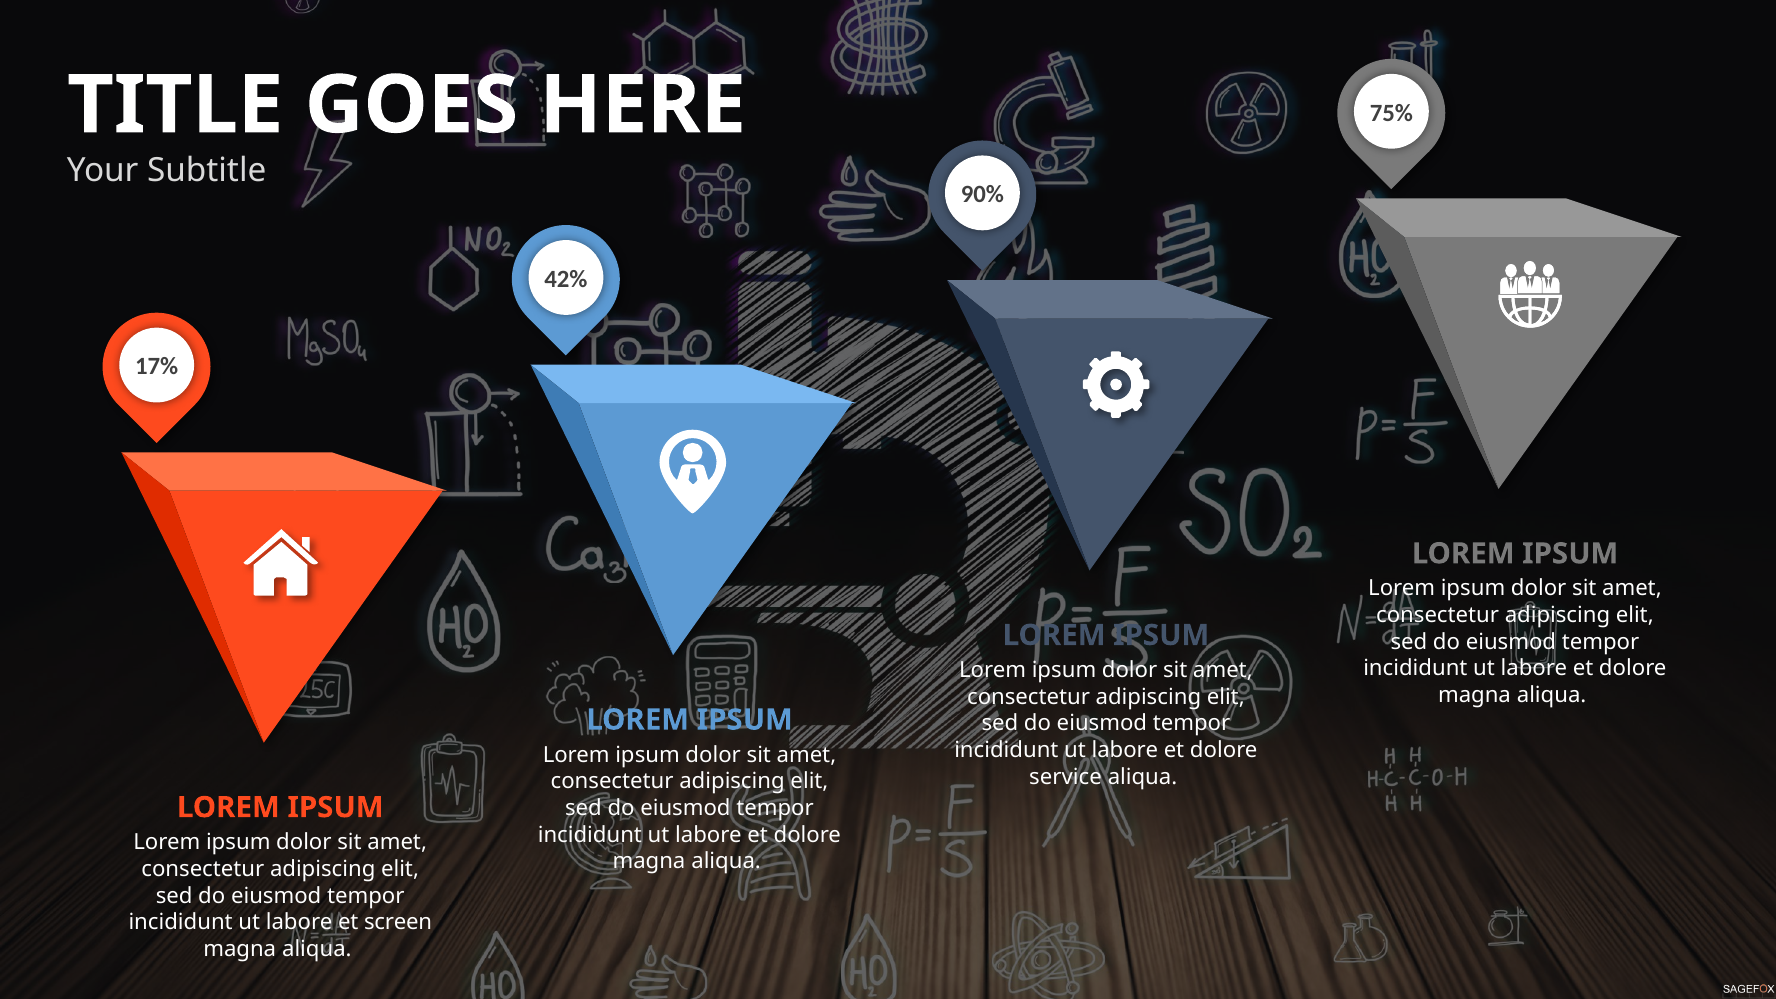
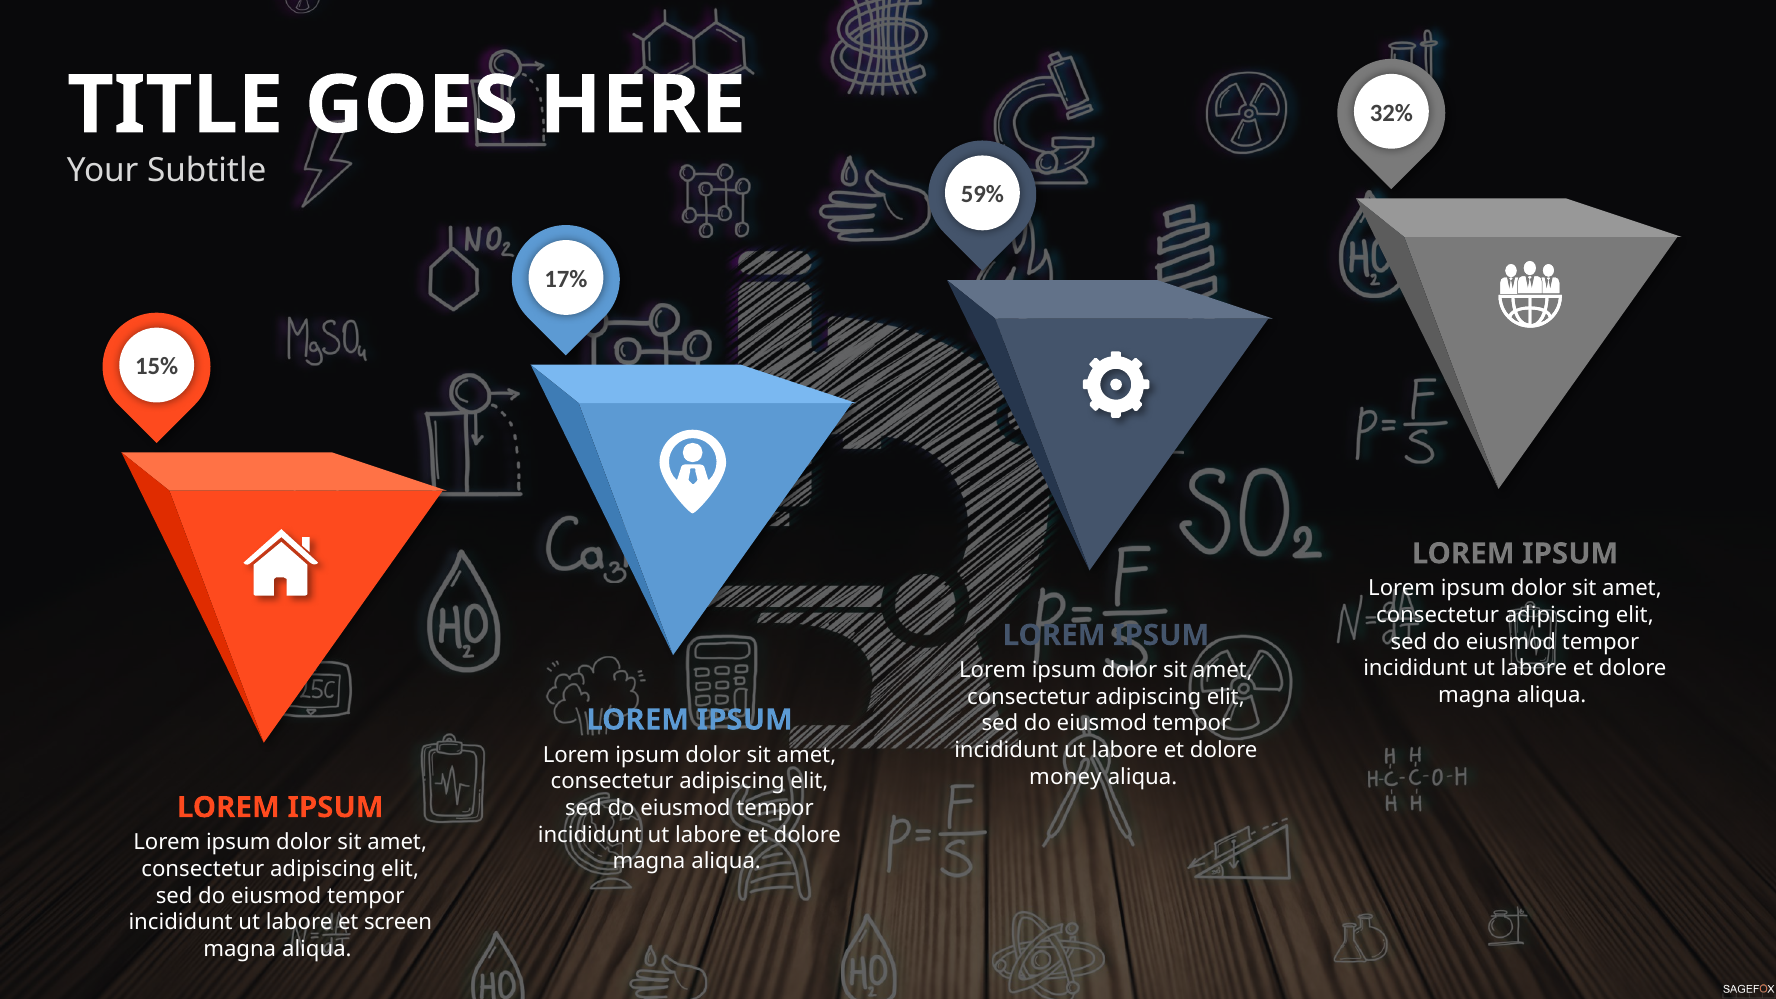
75%: 75% -> 32% (1391, 113)
90%: 90% -> 59% (982, 195)
42%: 42% -> 17% (566, 279)
17%: 17% -> 15% (157, 367)
service: service -> money (1065, 777)
